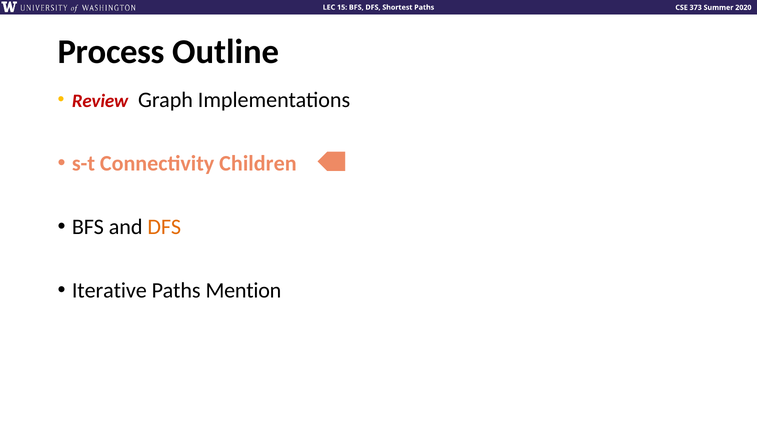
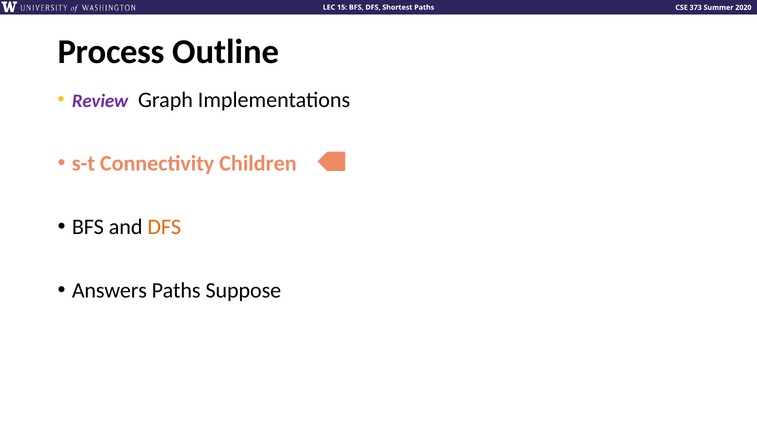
Review colour: red -> purple (100, 101)
Iterative: Iterative -> Answers (109, 290)
Mention: Mention -> Suppose (243, 290)
